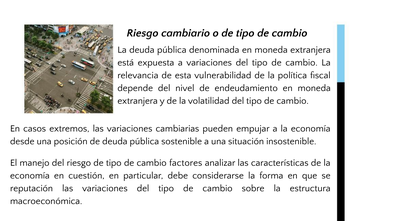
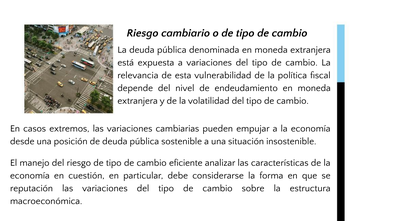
factores: factores -> eficiente (186, 163)
